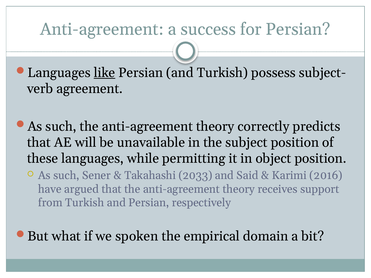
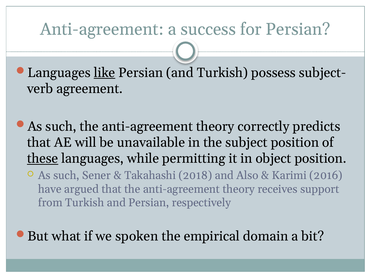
these underline: none -> present (43, 159)
2033: 2033 -> 2018 (195, 176)
Said: Said -> Also (247, 176)
